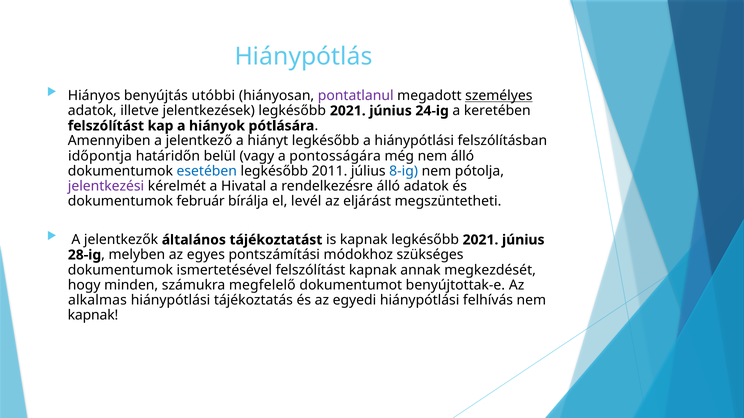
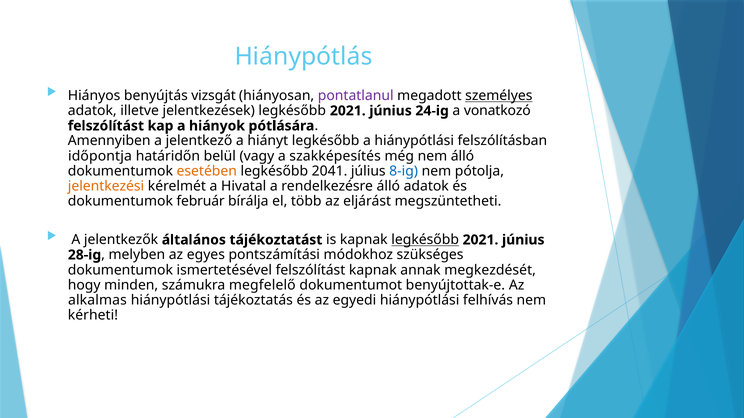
utóbbi: utóbbi -> vizsgát (214, 96)
keretében: keretében -> vonatkozó (497, 111)
pontosságára: pontosságára -> szakképesítés (335, 156)
esetében colour: blue -> orange (207, 171)
2011: 2011 -> 2041 (330, 171)
jelentkezési colour: purple -> orange (106, 186)
levél: levél -> több (306, 201)
legkésőbb underline: none -> present (425, 240)
kapnak: kapnak -> kérheti (93, 315)
